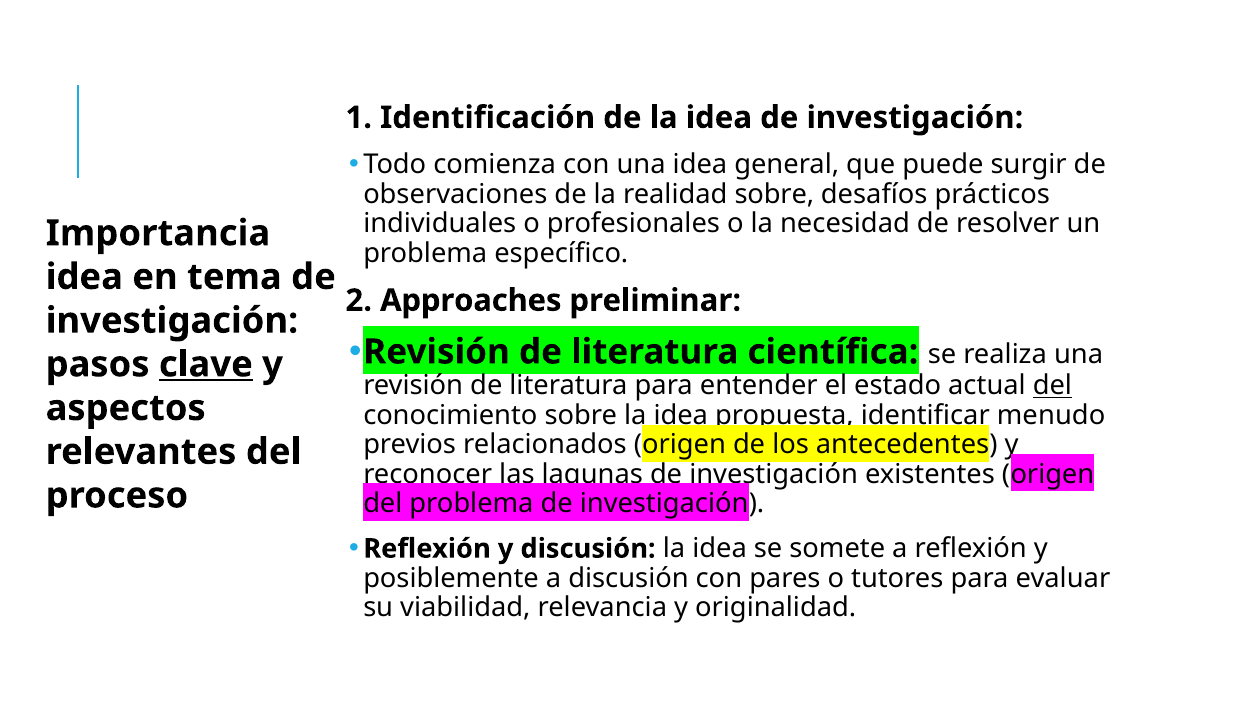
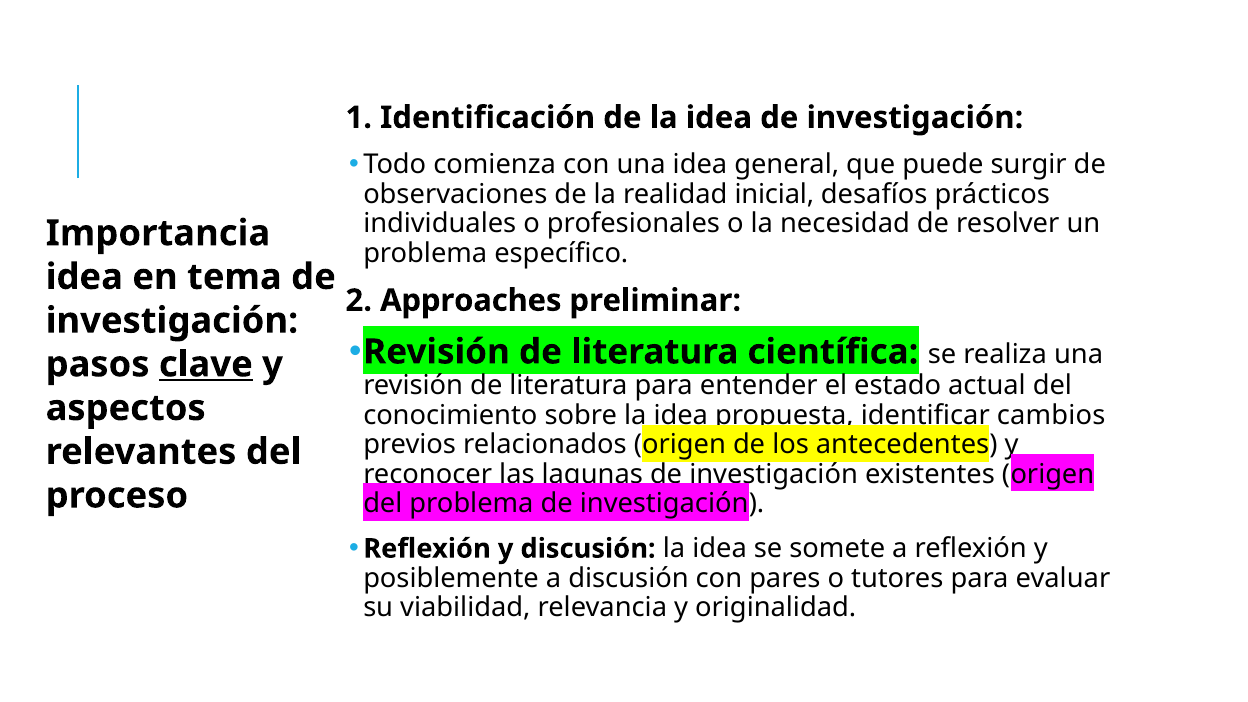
realidad sobre: sobre -> inicial (774, 194)
del underline: present -> none (1052, 386)
menudo: menudo -> cambios (1051, 415)
